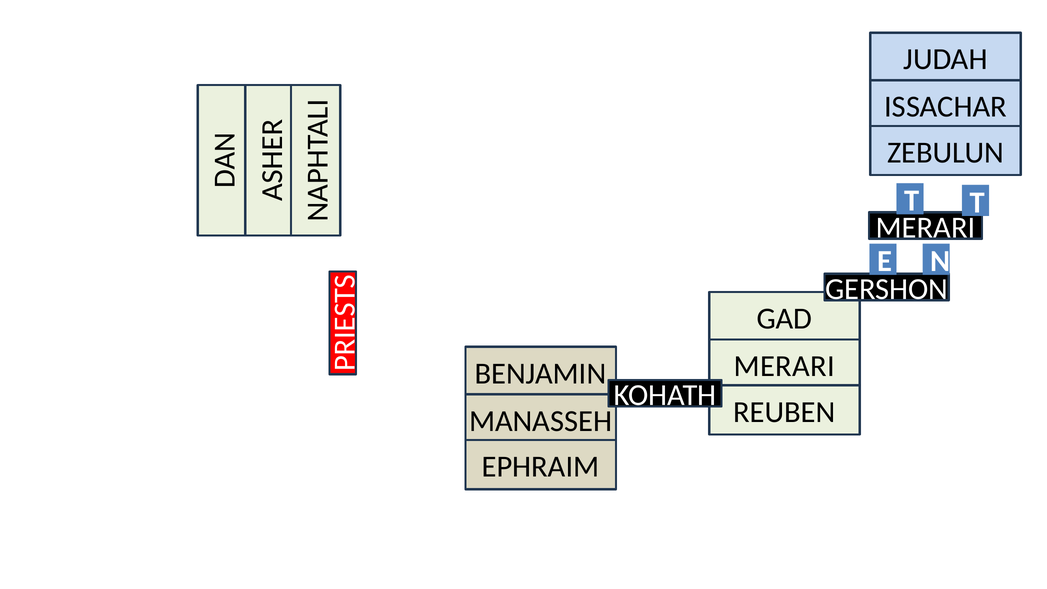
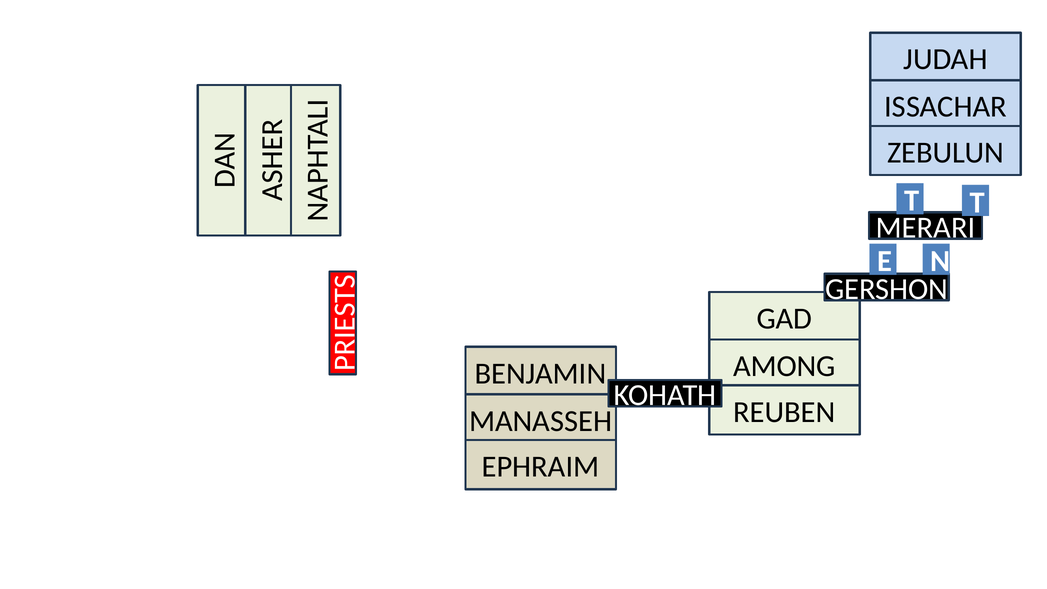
MERARI: MERARI -> AMONG (785, 366)
